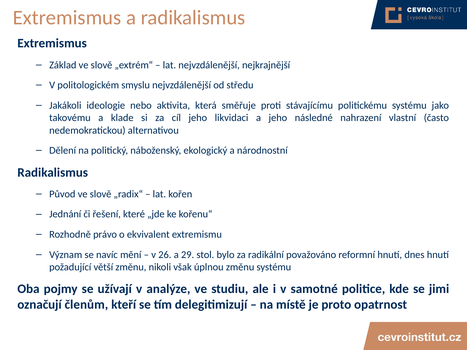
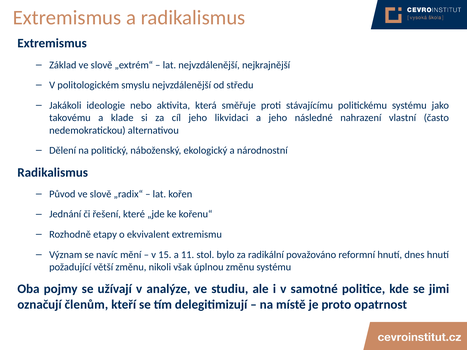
právo: právo -> etapy (105, 235)
26: 26 -> 15 (165, 255)
29: 29 -> 11 (188, 255)
